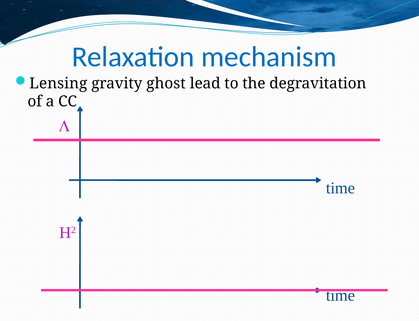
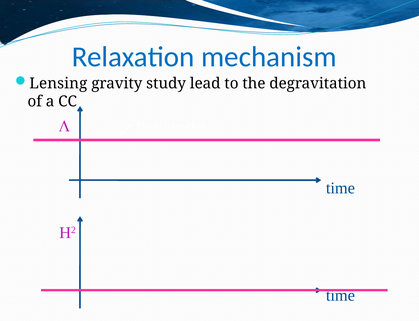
ghost: ghost -> study (166, 83)
